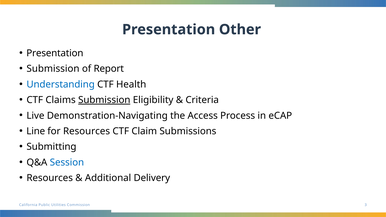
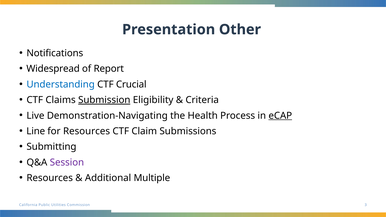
Presentation: Presentation -> Notifications (55, 53)
Submission: Submission -> Widespread (53, 69)
Health: Health -> Crucial (131, 84)
Access: Access -> Health (203, 116)
eCAP underline: none -> present (280, 116)
Session colour: blue -> purple (67, 162)
Delivery: Delivery -> Multiple (152, 178)
